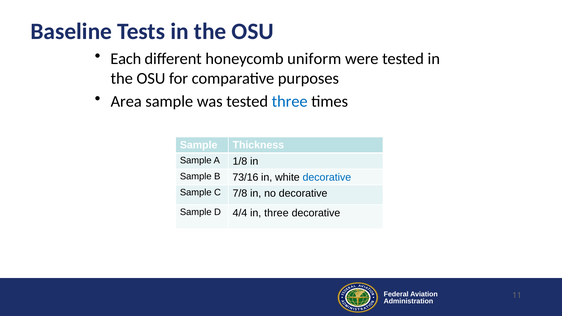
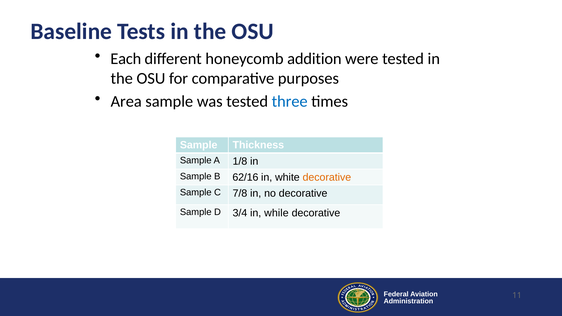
uniform: uniform -> addition (314, 59)
73/16: 73/16 -> 62/16 (245, 177)
decorative colour: blue -> orange (327, 177)
4/4: 4/4 -> 3/4 (240, 213)
in three: three -> while (276, 213)
